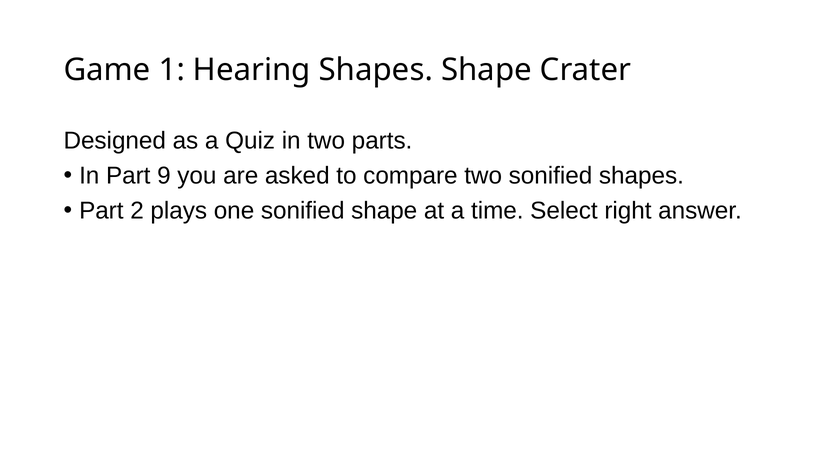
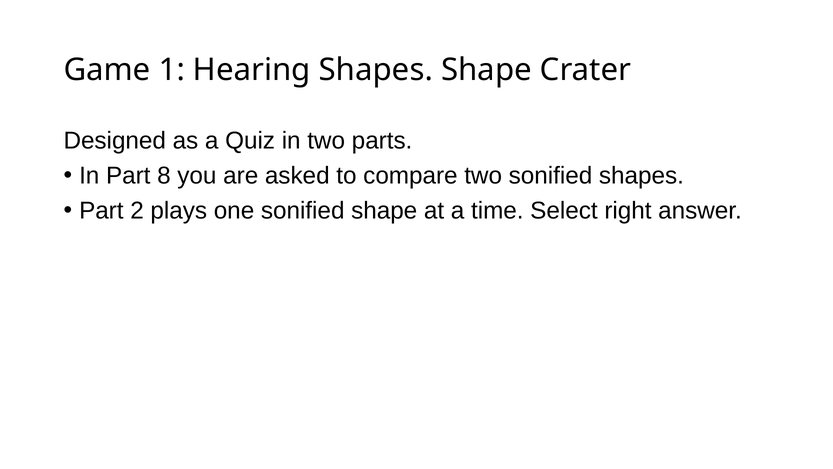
9: 9 -> 8 (164, 176)
